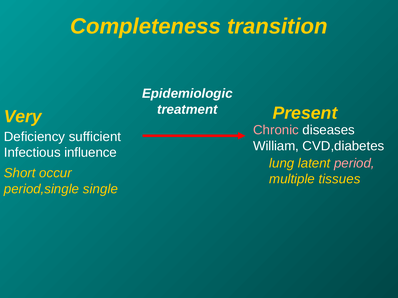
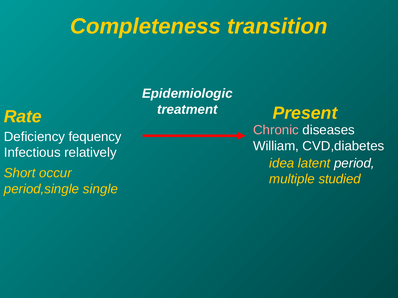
Very: Very -> Rate (23, 117)
sufficient: sufficient -> fequency (95, 137)
influence: influence -> relatively (90, 153)
lung: lung -> idea (282, 163)
period colour: pink -> white (354, 163)
tissues: tissues -> studied (340, 179)
